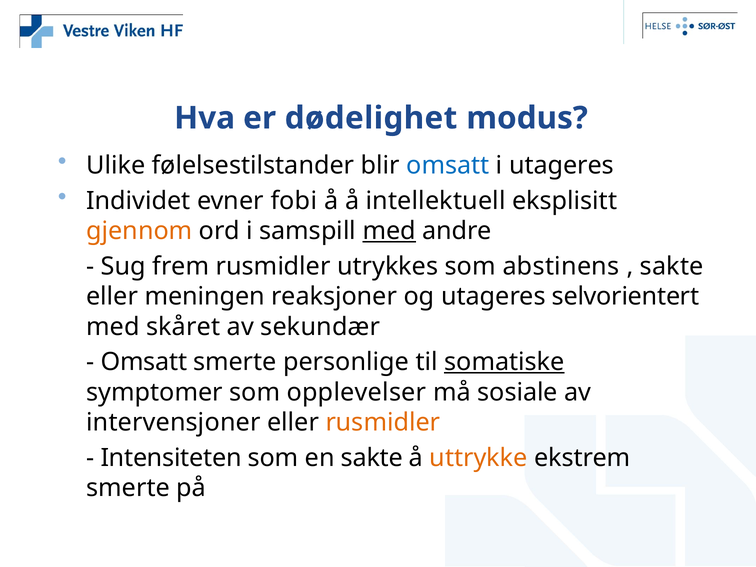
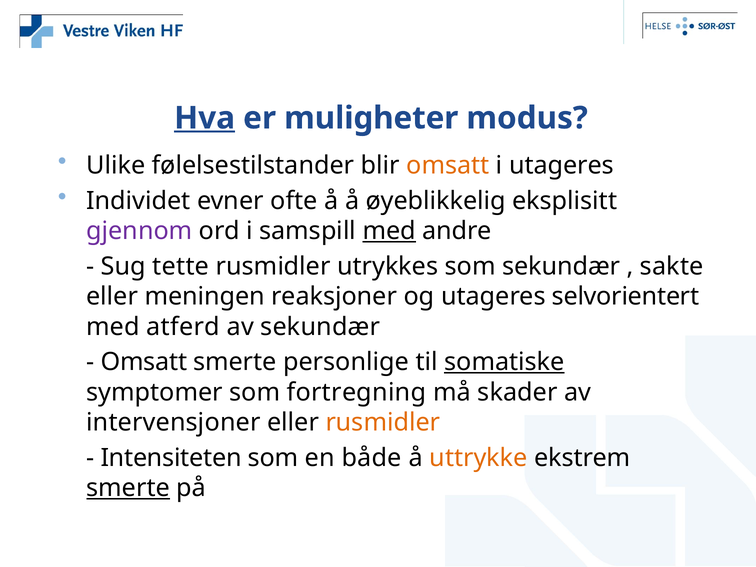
Hva underline: none -> present (205, 118)
dødelighet: dødelighet -> muligheter (371, 118)
omsatt colour: blue -> orange (448, 166)
fobi: fobi -> ofte (294, 201)
intellektuell: intellektuell -> øyeblikkelig (436, 201)
gjennom colour: orange -> purple (139, 231)
frem: frem -> tette (181, 266)
som abstinens: abstinens -> sekundær (561, 266)
skåret: skåret -> atferd (183, 327)
opplevelser: opplevelser -> fortregning (357, 392)
sosiale: sosiale -> skader (518, 392)
en sakte: sakte -> både (372, 458)
smerte underline: none -> present (128, 488)
